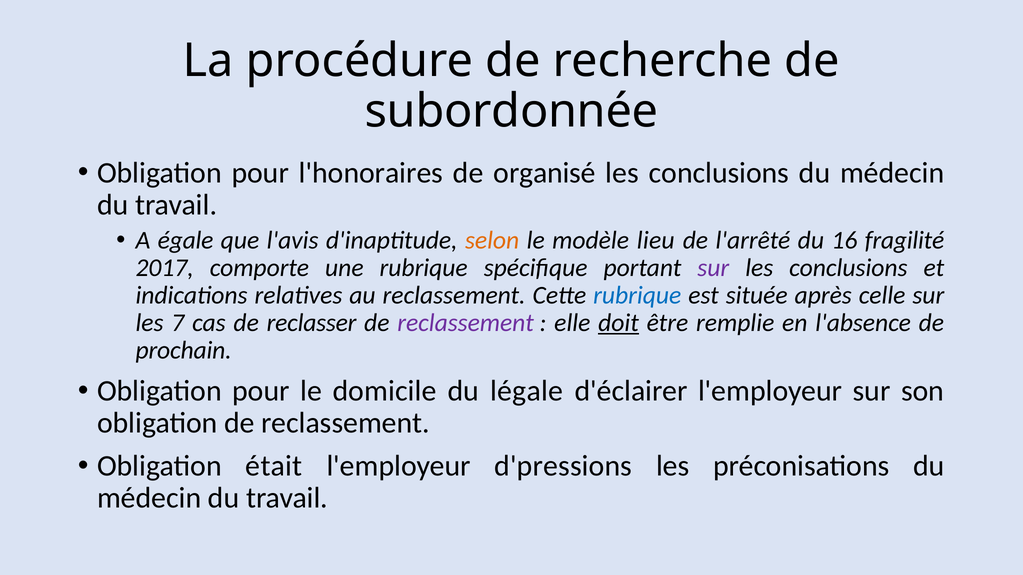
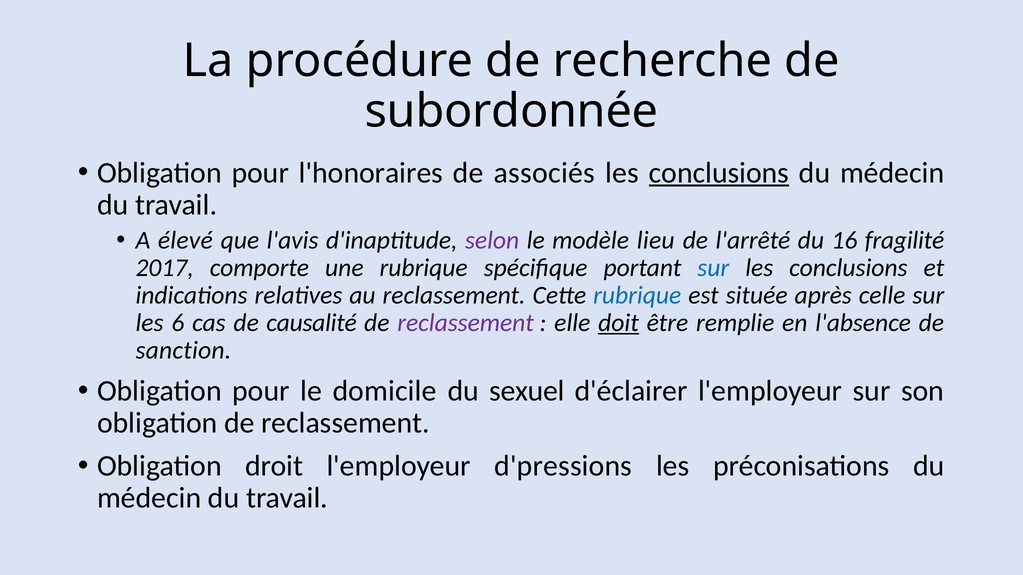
organisé: organisé -> associés (544, 173)
conclusions underline: none -> present (719, 173)
égale: égale -> élevé (185, 240)
selon colour: orange -> purple (492, 240)
sur colour: purple -> blue (713, 268)
7: 7 -> 6 (178, 323)
reclasser: reclasser -> causalité (312, 323)
prochain: prochain -> sanction (183, 351)
légale: légale -> sexuel (527, 391)
était: était -> droit (274, 466)
